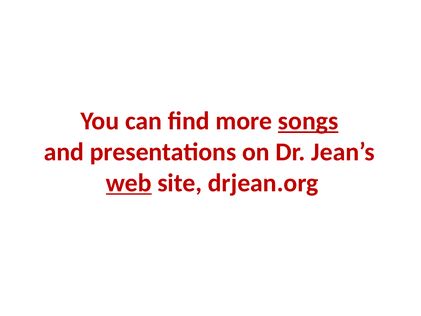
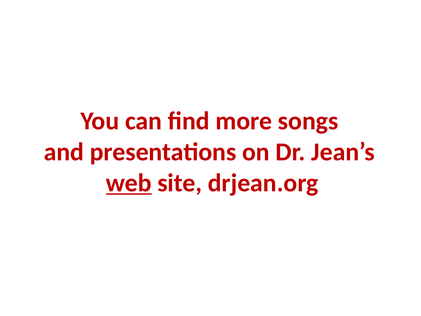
songs underline: present -> none (308, 121)
